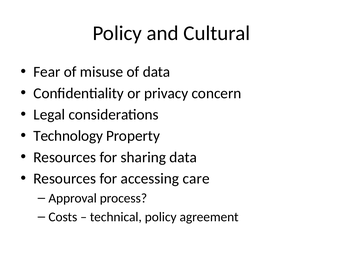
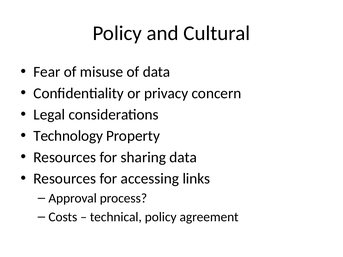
care: care -> links (196, 179)
